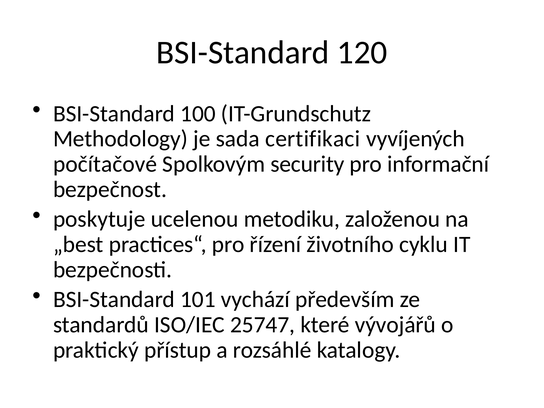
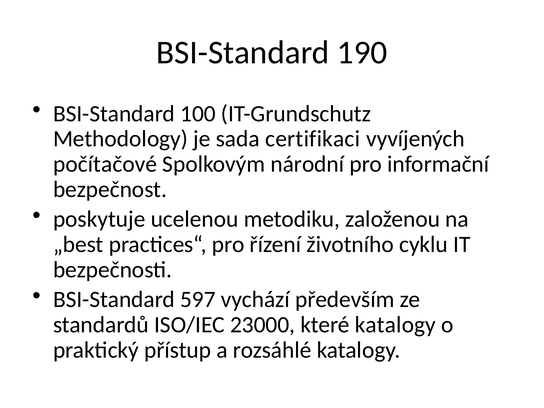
120: 120 -> 190 (362, 53)
security: security -> národní (307, 164)
101: 101 -> 597 (198, 300)
25747: 25747 -> 23000 (263, 325)
které vývojářů: vývojářů -> katalogy (395, 325)
